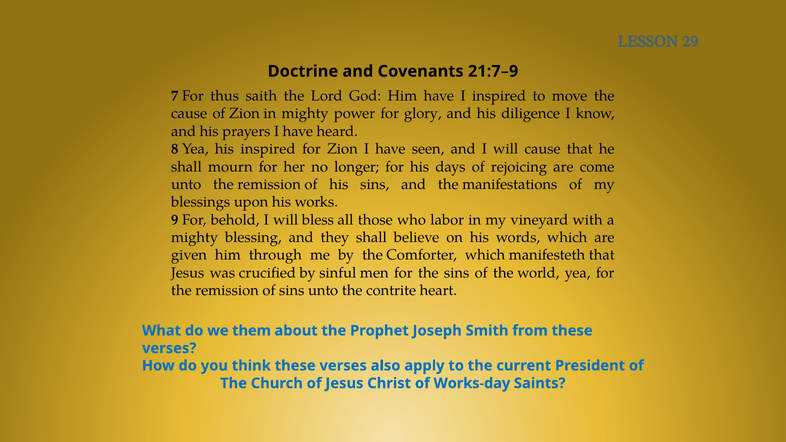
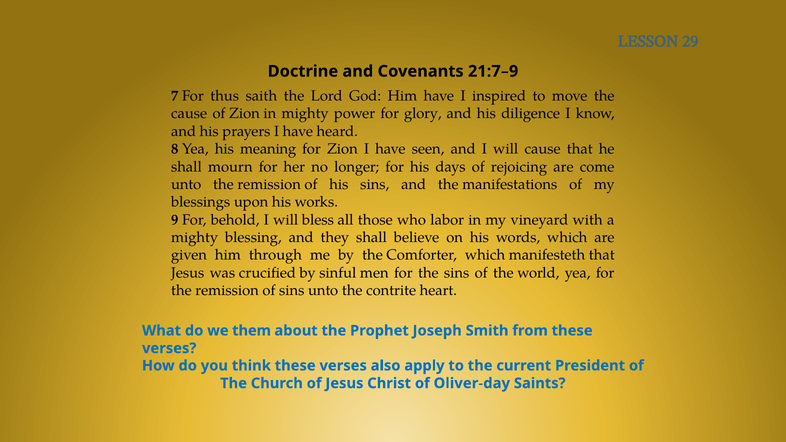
his inspired: inspired -> meaning (268, 149)
Works-day: Works-day -> Oliver-day (472, 383)
